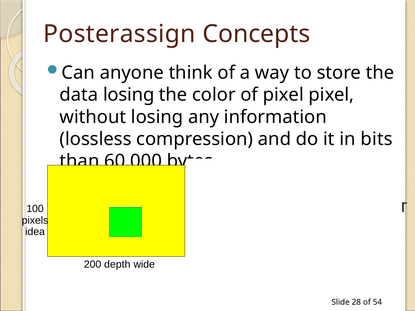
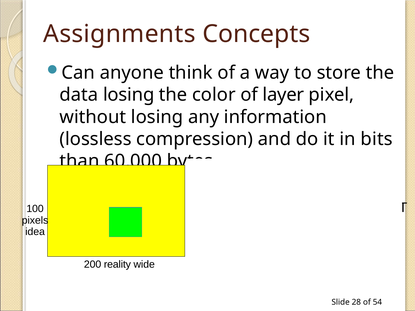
Posterassign: Posterassign -> Assignments (119, 34)
of pixel: pixel -> layer (283, 95)
depth: depth -> reality (117, 265)
